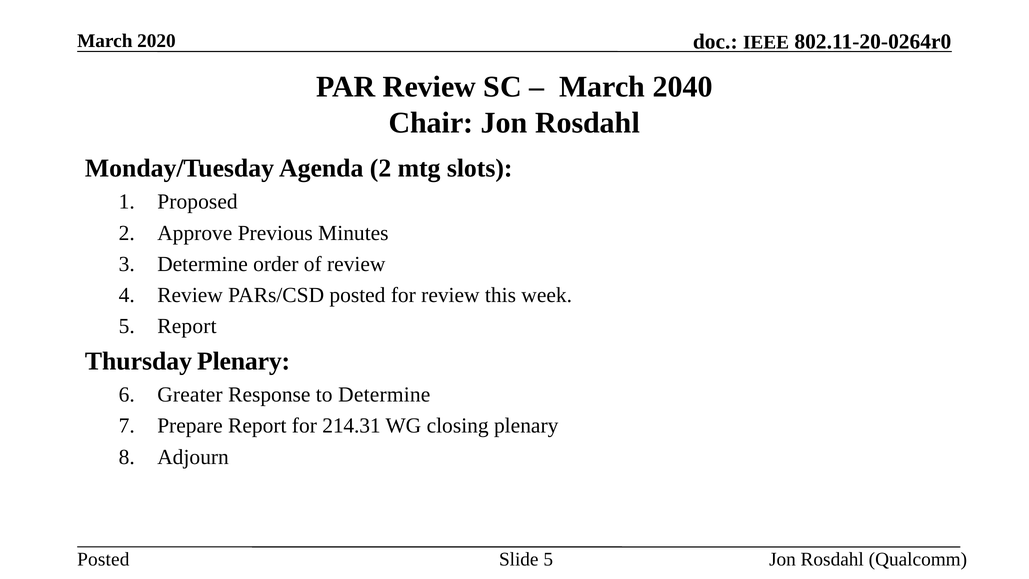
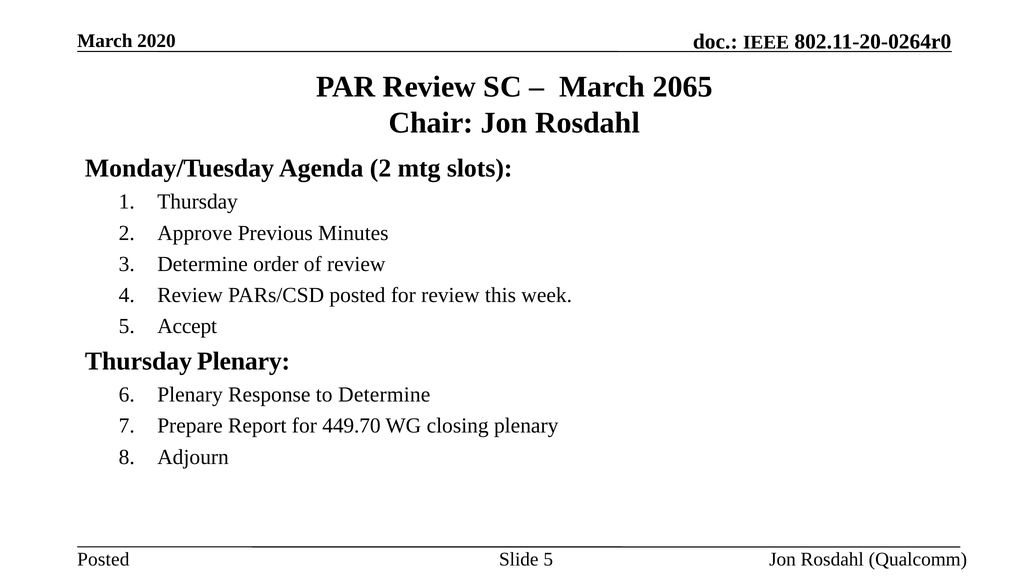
2040: 2040 -> 2065 (683, 87)
Proposed: Proposed -> Thursday (198, 202)
5 Report: Report -> Accept (187, 326)
Greater: Greater -> Plenary (190, 395)
214.31: 214.31 -> 449.70 (351, 426)
